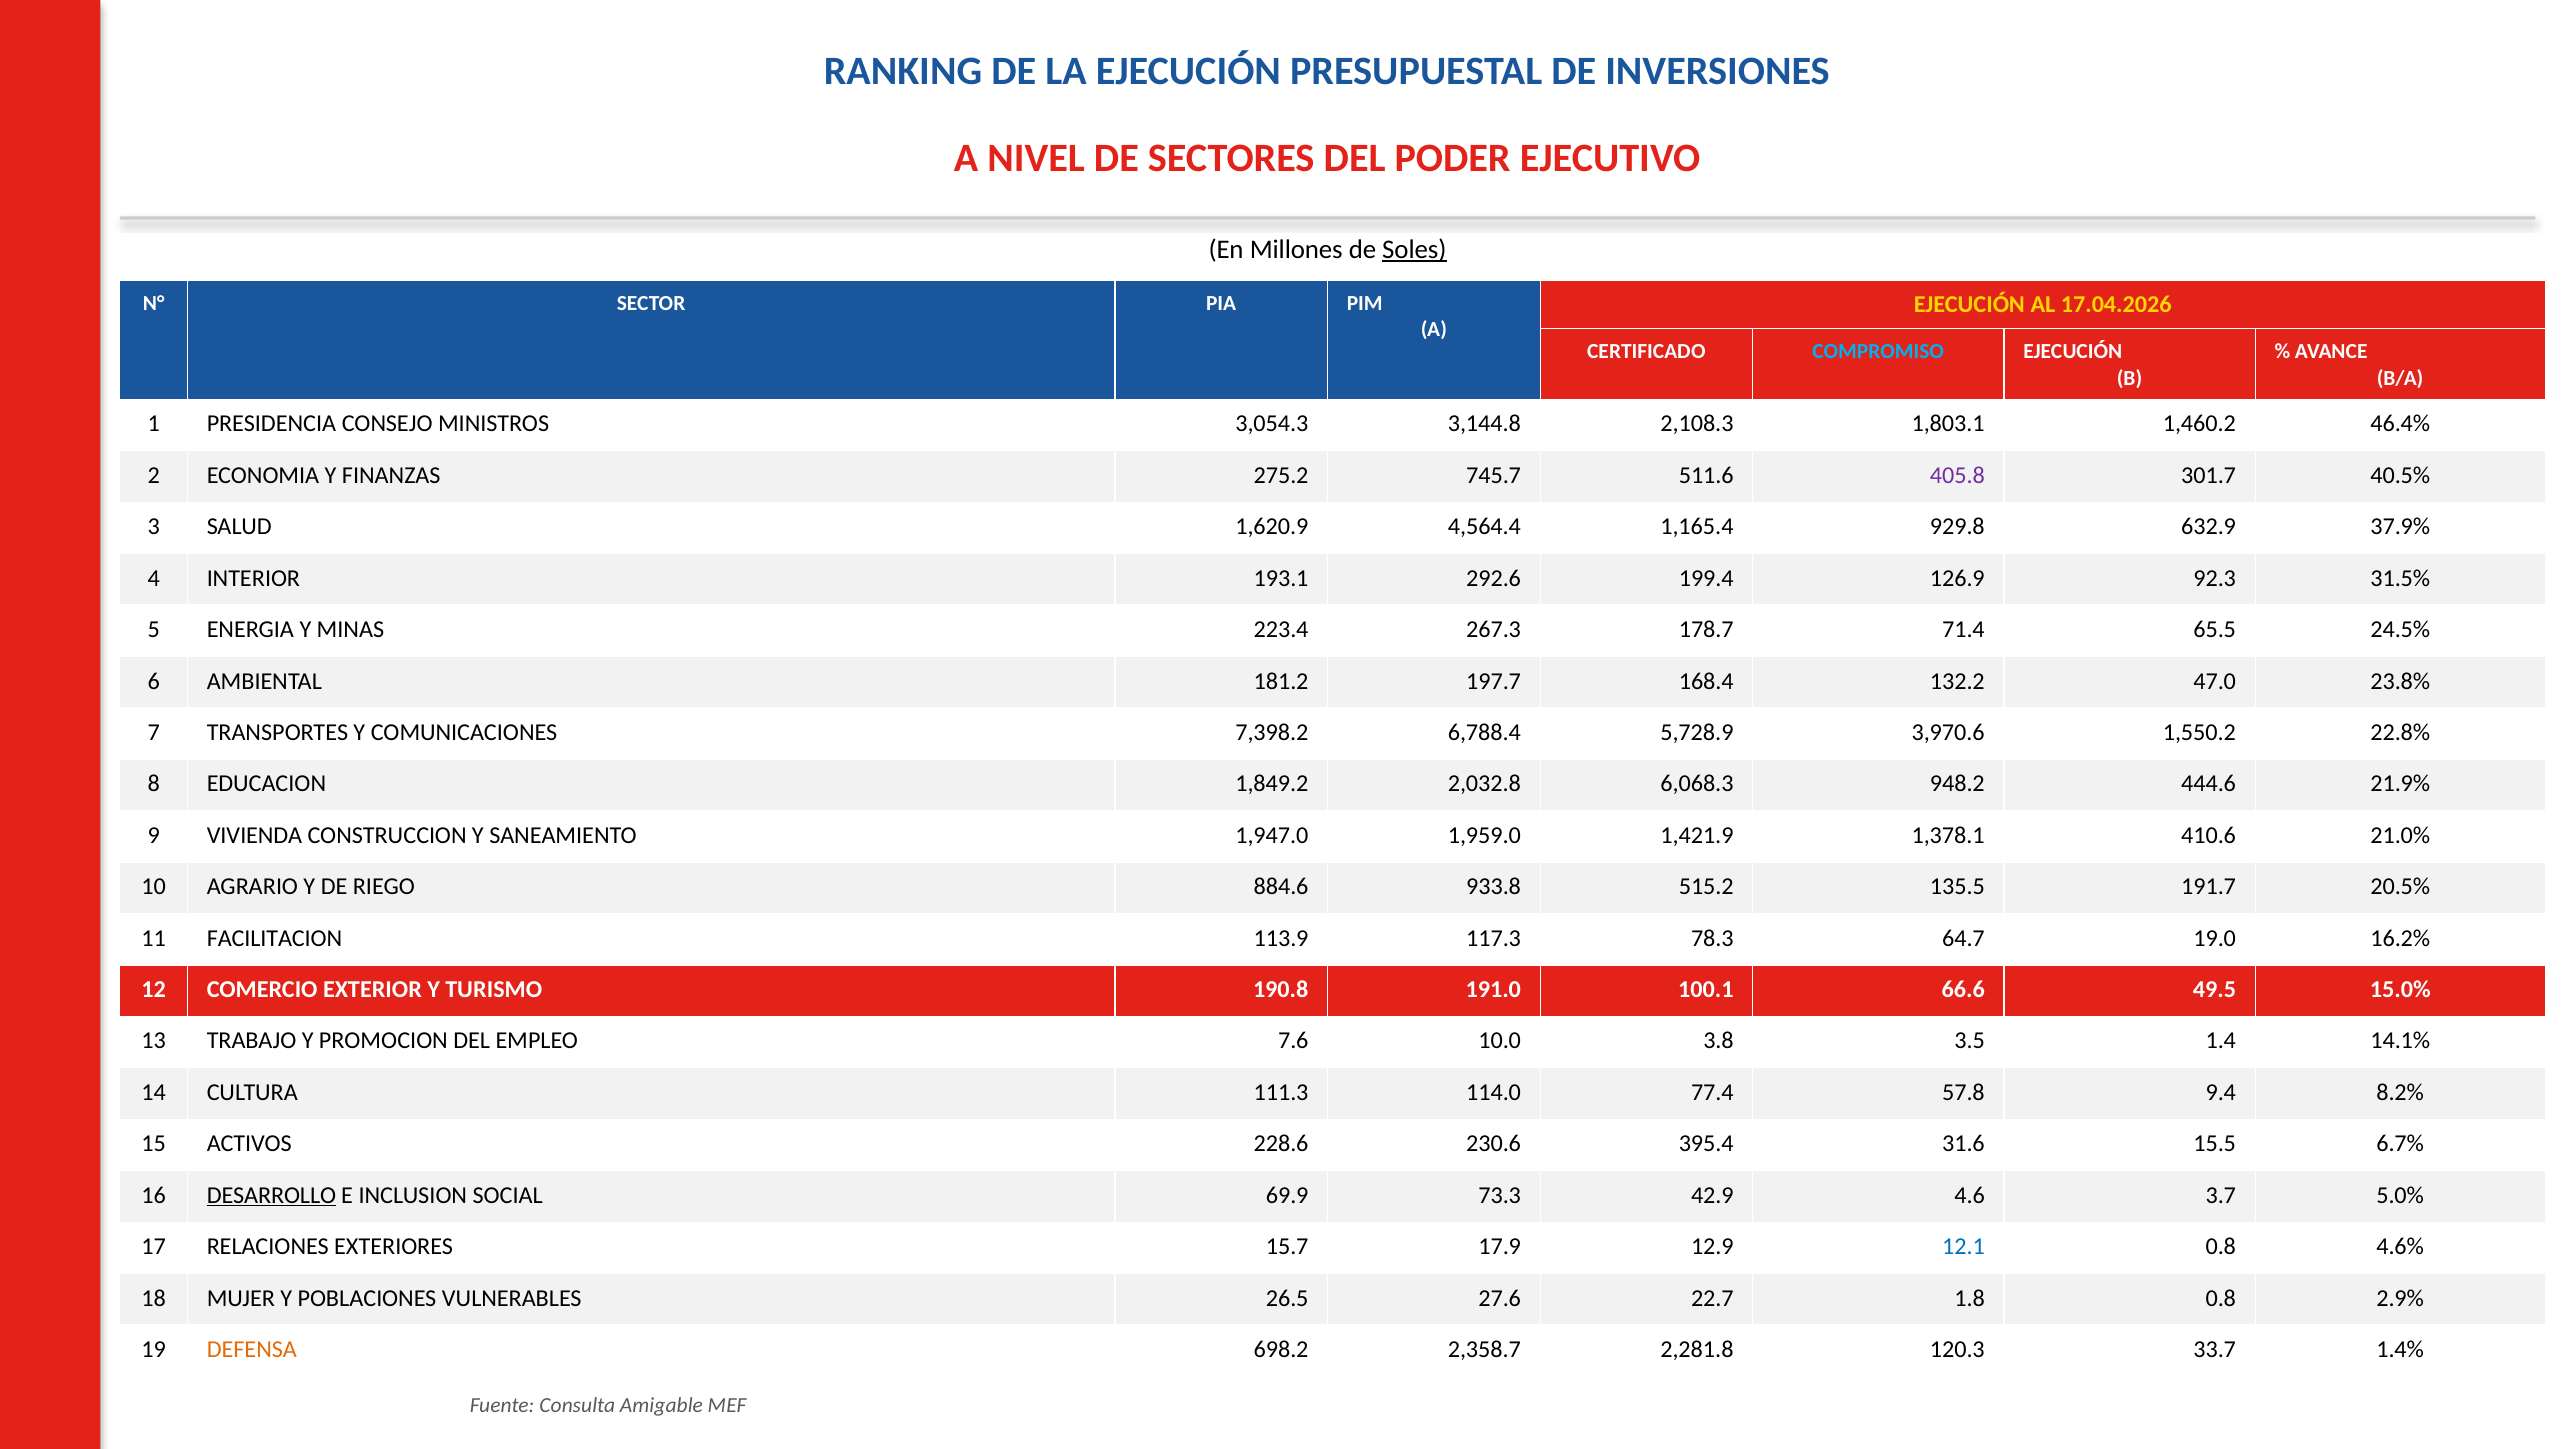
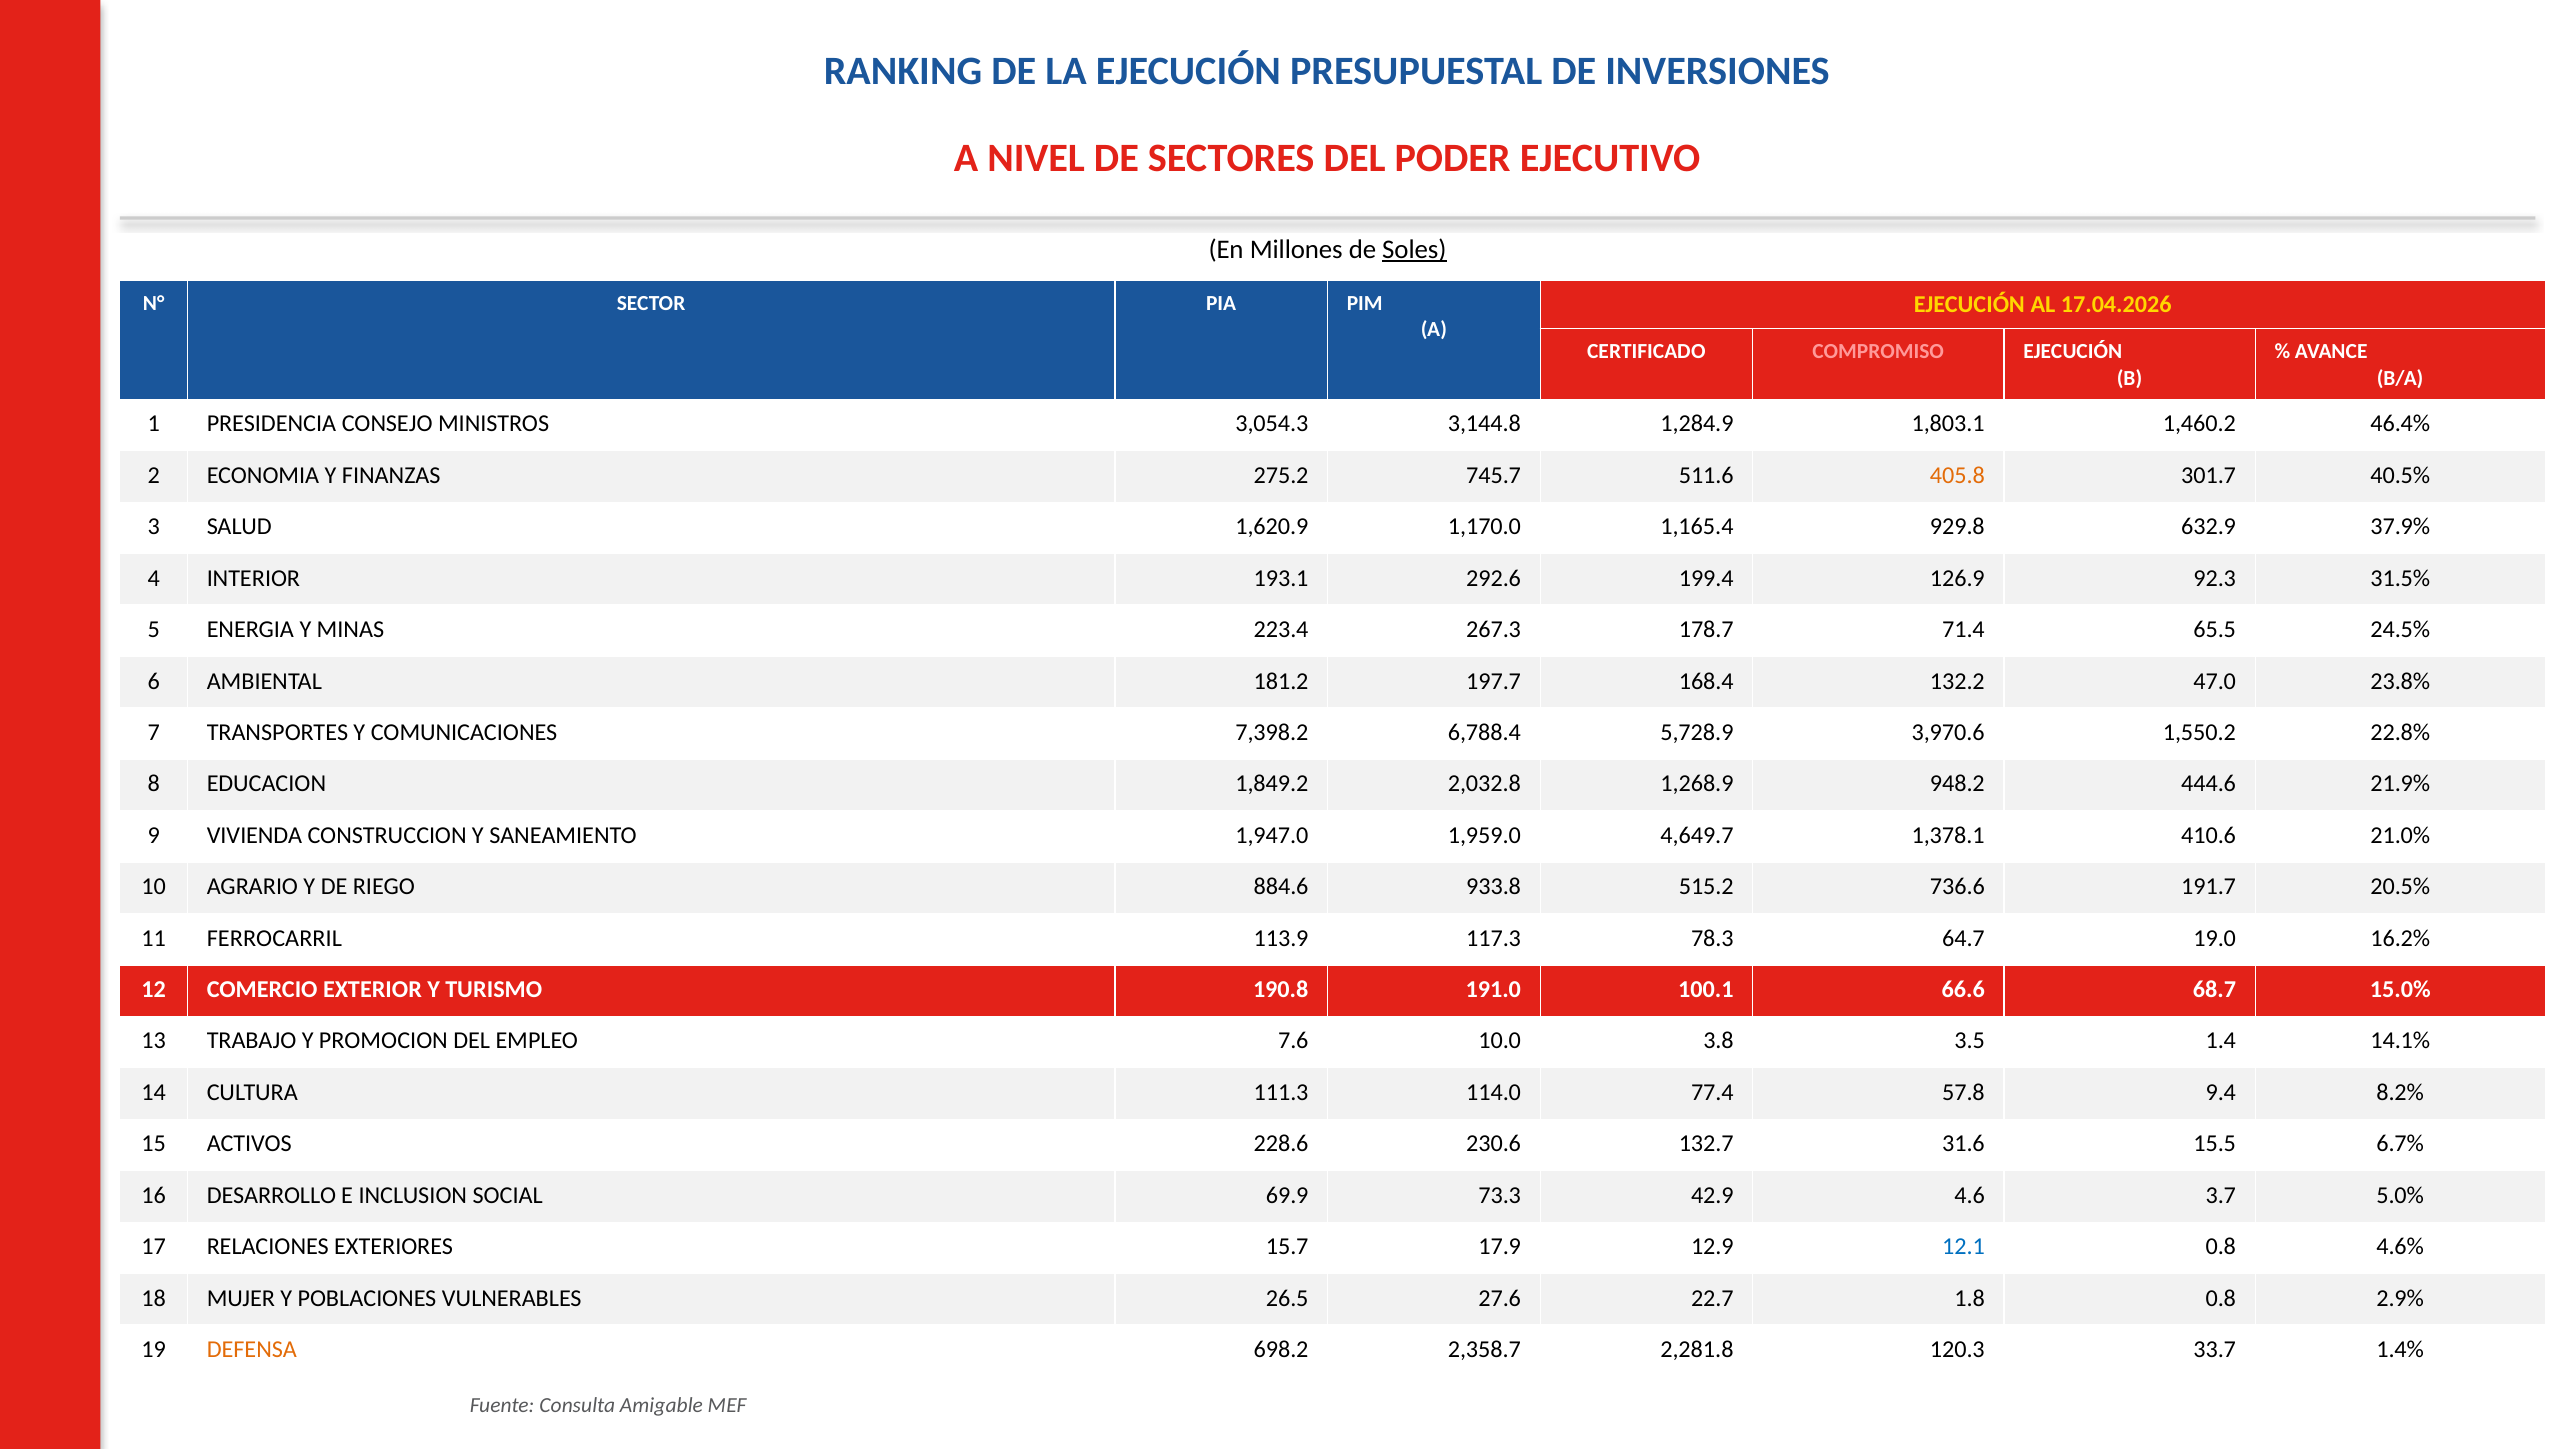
COMPROMISO colour: light blue -> pink (1878, 352)
2,108.3: 2,108.3 -> 1,284.9 (1697, 424)
405.8 colour: purple -> orange (1957, 476)
4,564.4: 4,564.4 -> 1,170.0 (1484, 527)
6,068.3: 6,068.3 -> 1,268.9 (1697, 784)
1,421.9: 1,421.9 -> 4,649.7 (1697, 836)
135.5: 135.5 -> 736.6 (1957, 887)
FACILITACION: FACILITACION -> FERROCARRIL (274, 938)
49.5: 49.5 -> 68.7 (2214, 990)
395.4: 395.4 -> 132.7 (1706, 1144)
DESARROLLO underline: present -> none (271, 1196)
